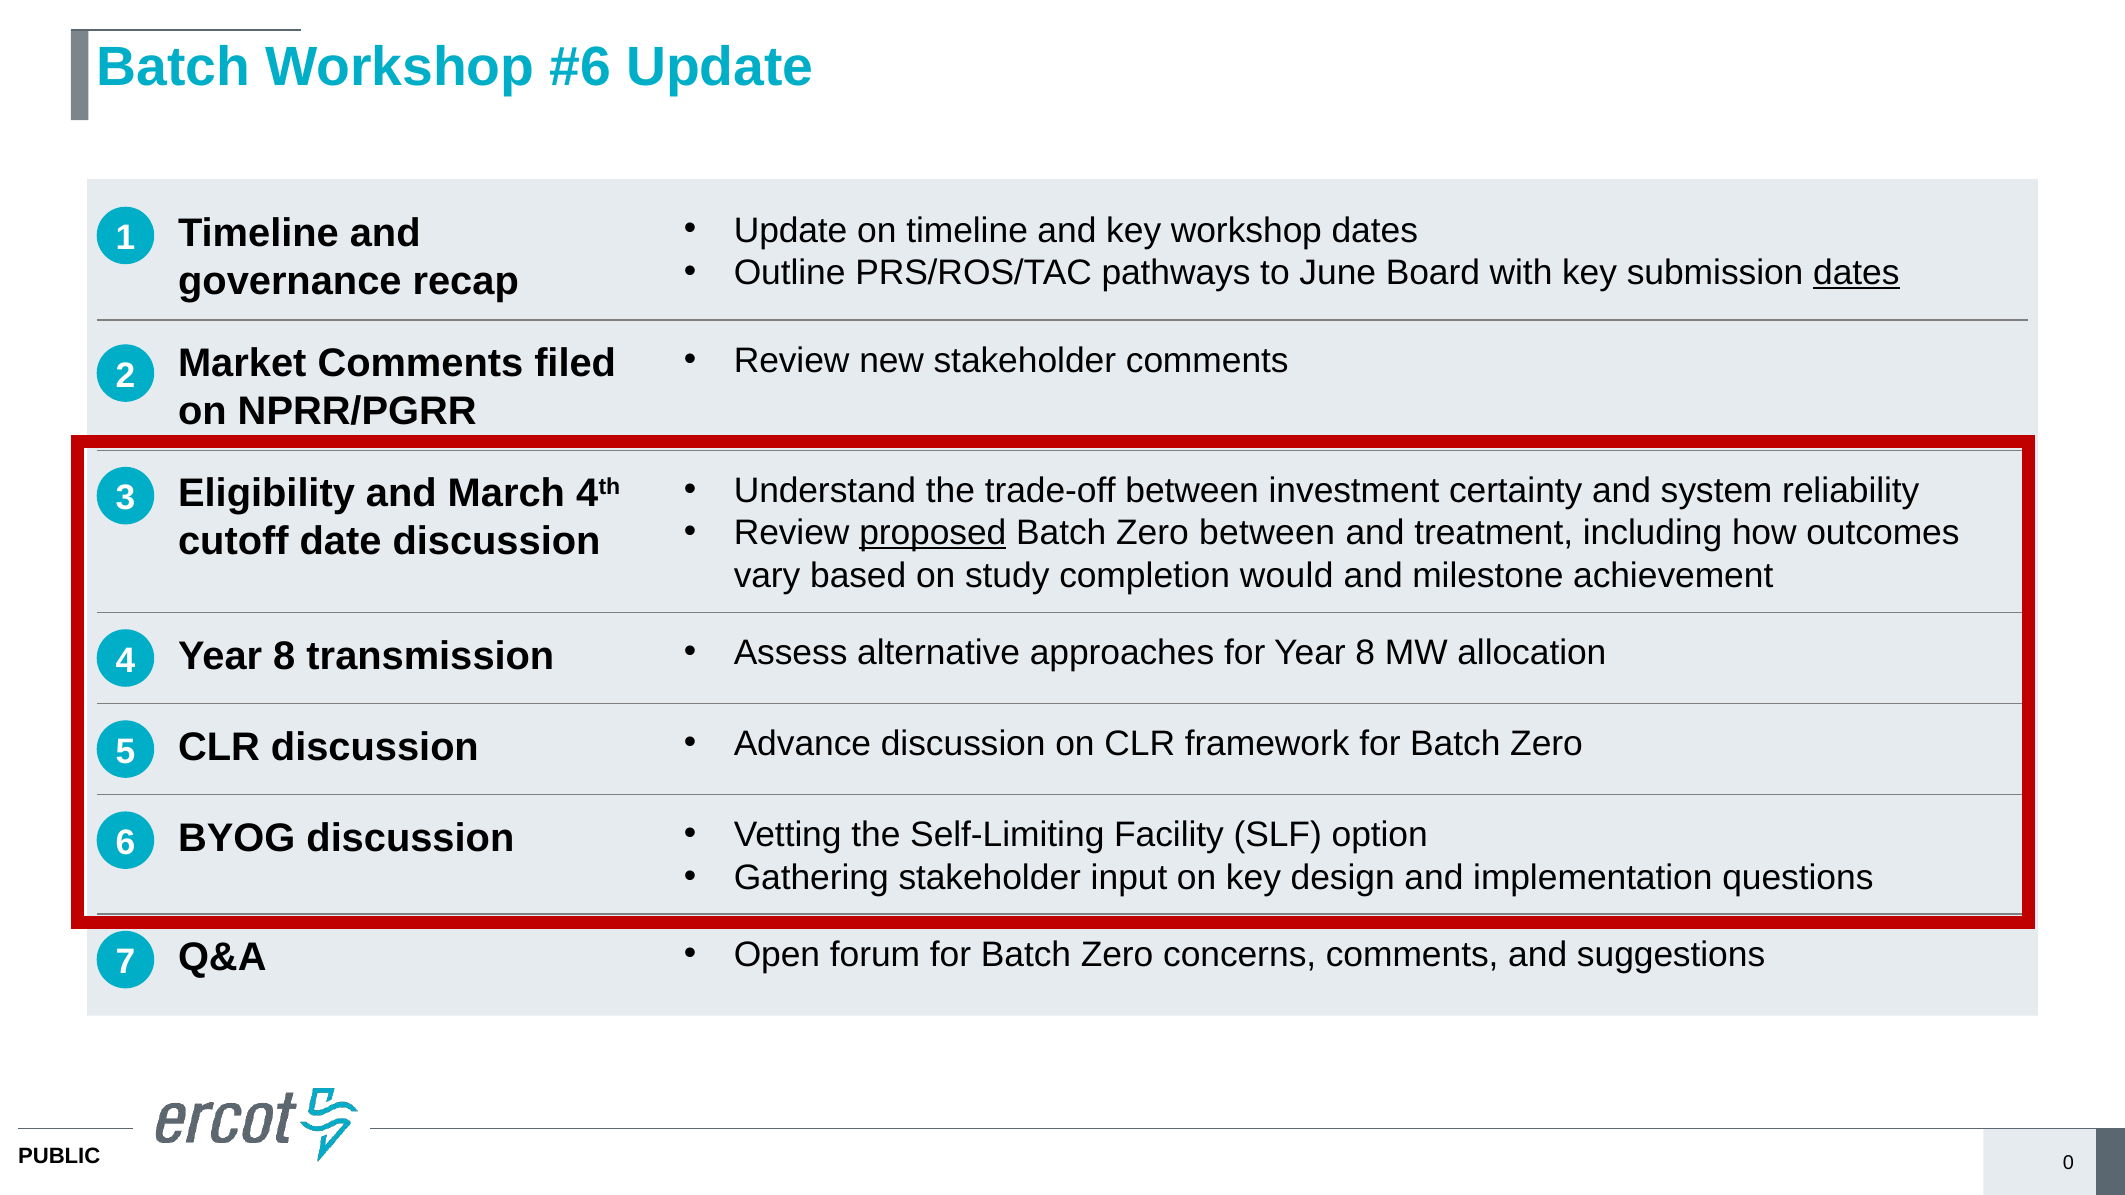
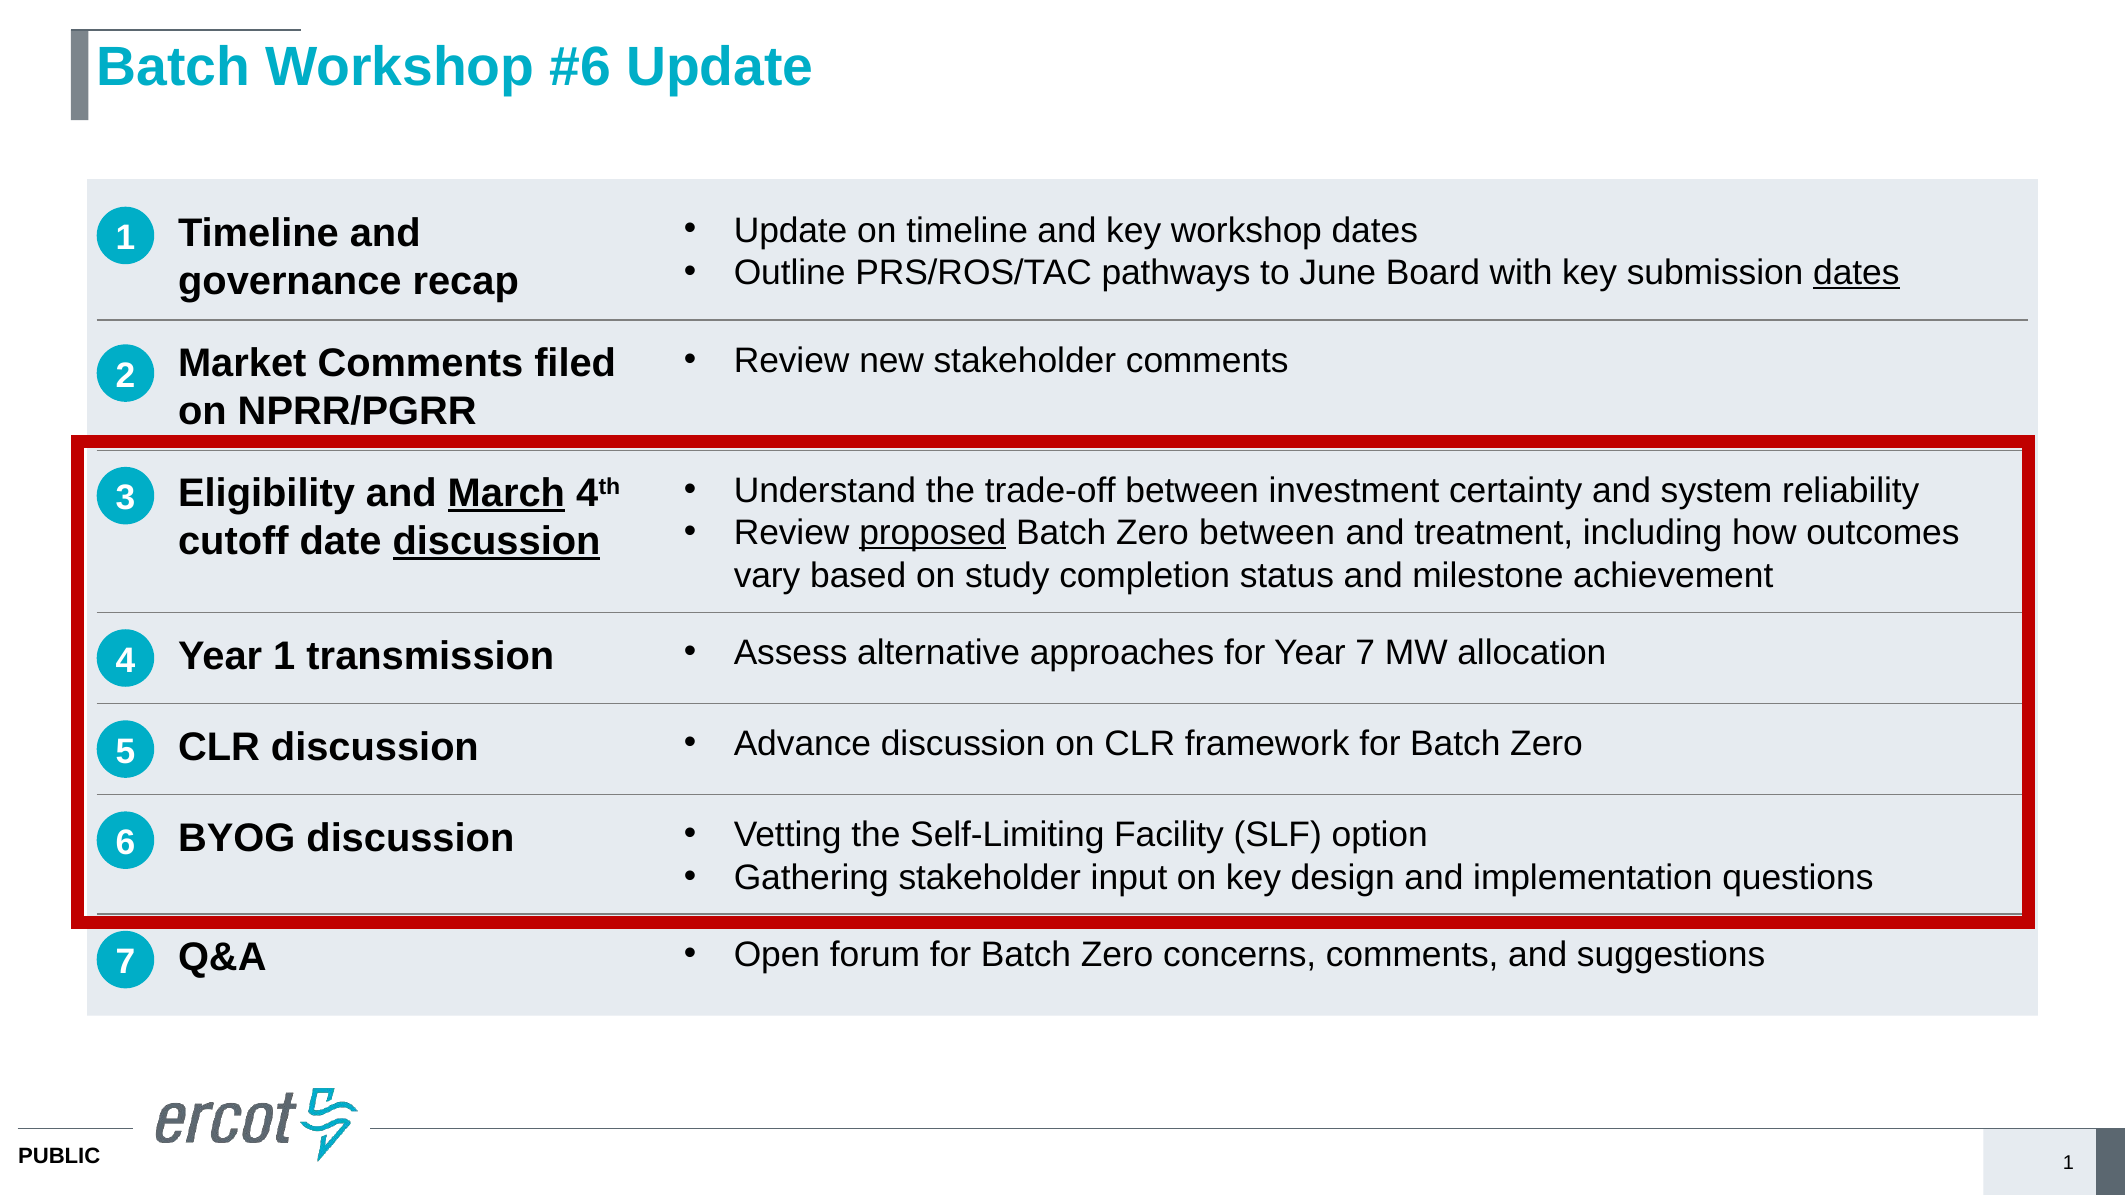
March underline: none -> present (506, 494)
discussion underline: none -> present (496, 541)
would: would -> status (1287, 576)
8: 8 -> 1 (284, 656)
for Year 8: 8 -> 7 (1365, 653)
0: 0 -> 1 (2068, 1163)
